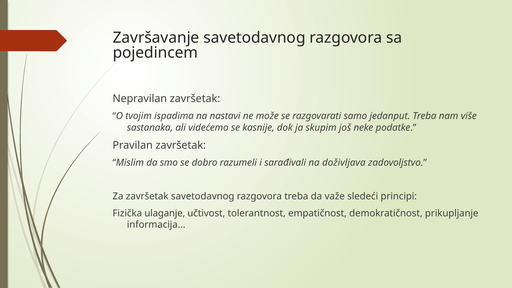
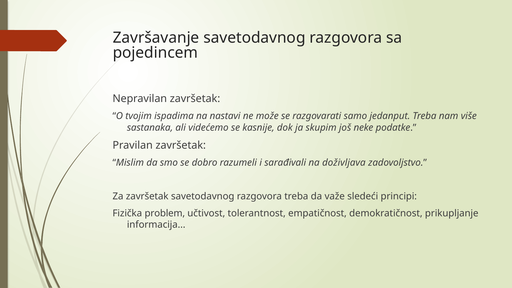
ulaganje: ulaganje -> problem (165, 213)
